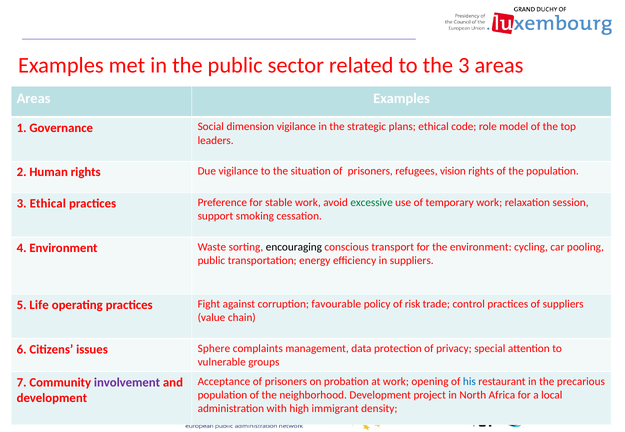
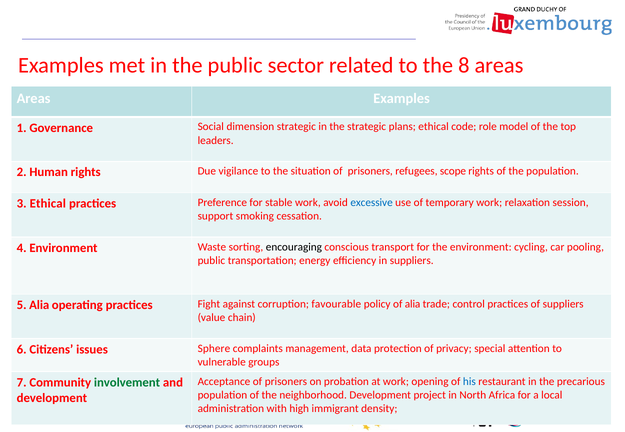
the 3: 3 -> 8 (464, 66)
dimension vigilance: vigilance -> strategic (296, 127)
vision: vision -> scope (453, 172)
excessive colour: green -> blue (372, 203)
5 Life: Life -> Alia (39, 306)
of risk: risk -> alia (413, 305)
involvement colour: purple -> green (127, 383)
